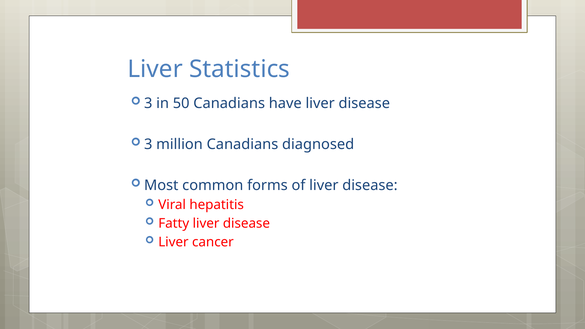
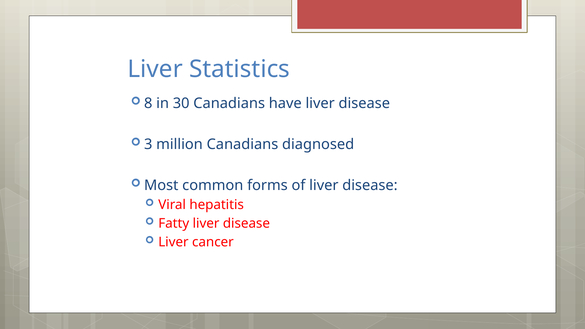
3: 3 -> 8 (148, 103)
50: 50 -> 30 (181, 103)
